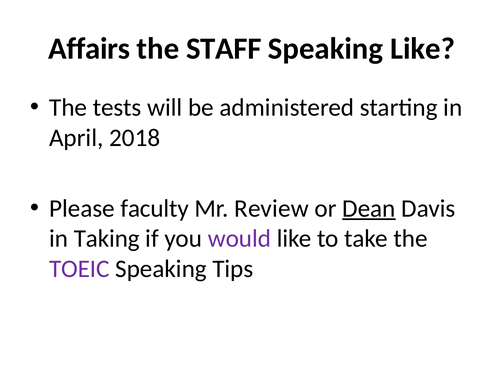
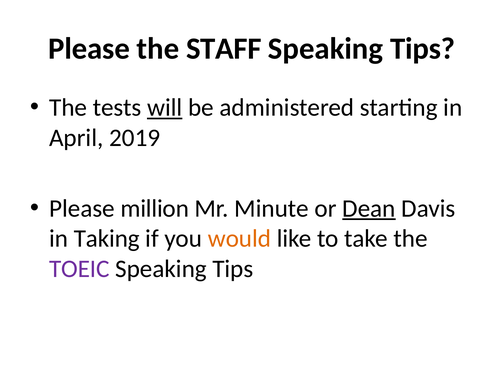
Affairs: Affairs -> Please (89, 49)
Like: Like -> Tips (423, 49)
will underline: none -> present (165, 108)
2018: 2018 -> 2019 (135, 138)
faculty: faculty -> million (155, 208)
Review: Review -> Minute (272, 208)
would colour: purple -> orange (239, 239)
